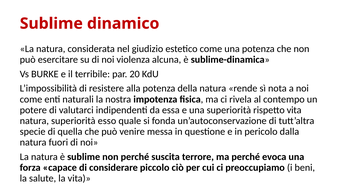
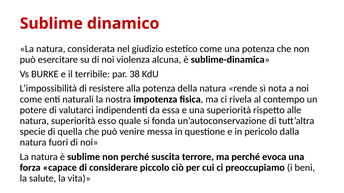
20: 20 -> 38 (135, 74)
rispetto vita: vita -> alle (294, 110)
